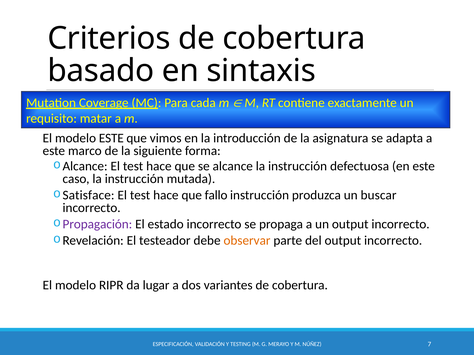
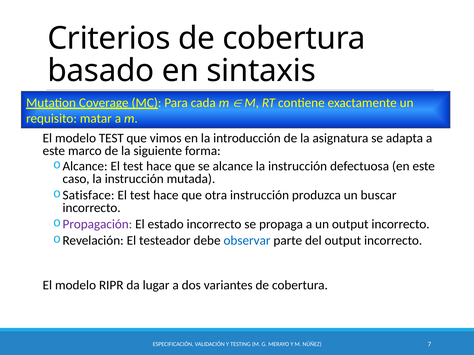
modelo ESTE: ESTE -> TEST (111, 138)
fallo: fallo -> otra (216, 195)
observar colour: orange -> blue (247, 241)
